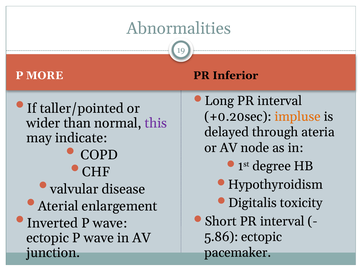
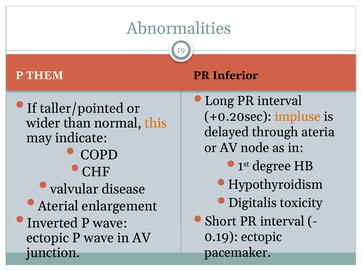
MORE: MORE -> THEM (45, 76)
this colour: purple -> orange (156, 123)
5.86: 5.86 -> 0.19 (221, 237)
